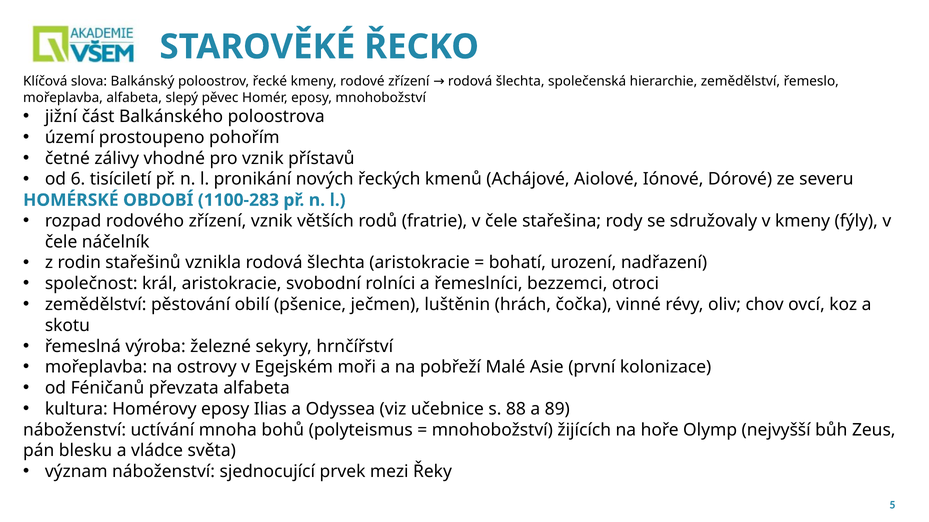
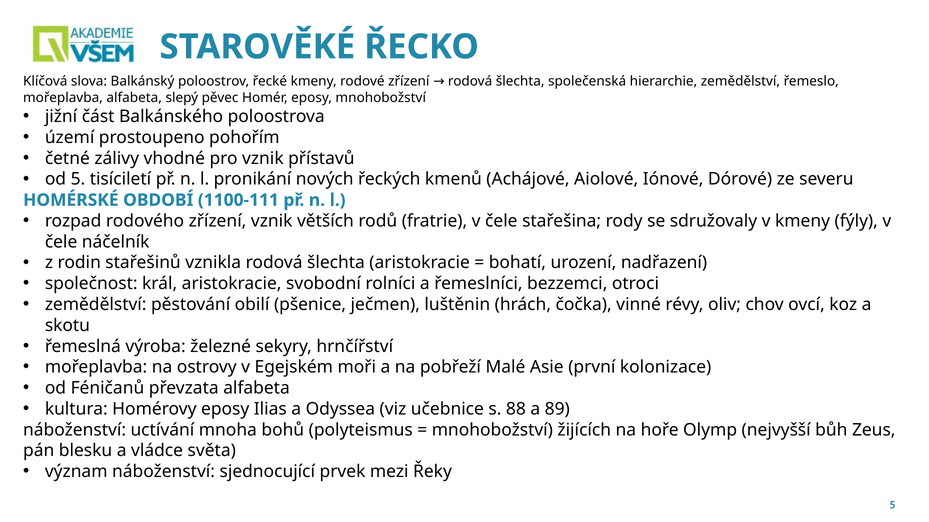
od 6: 6 -> 5 (78, 179)
1100-283: 1100-283 -> 1100-111 (238, 200)
